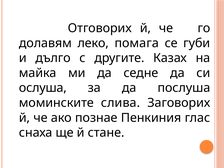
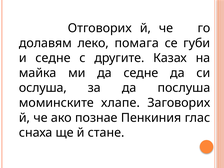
и дълго: дълго -> седне (53, 58)
слива: слива -> хлапе (121, 103)
